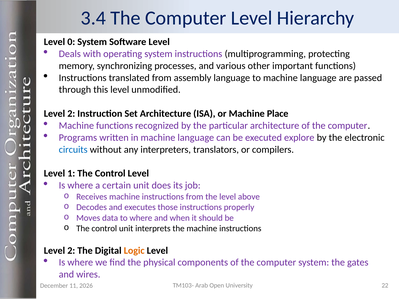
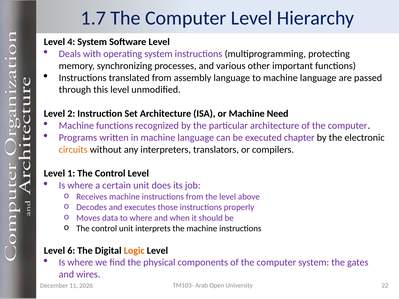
3.4: 3.4 -> 1.7 (93, 18)
0: 0 -> 4 (71, 42)
Place: Place -> Need (278, 114)
explore: explore -> chapter (299, 138)
circuits colour: blue -> orange (73, 150)
2: 2 -> 6 (71, 251)
